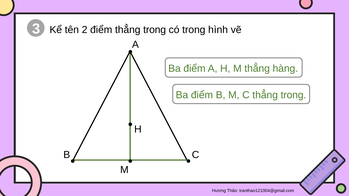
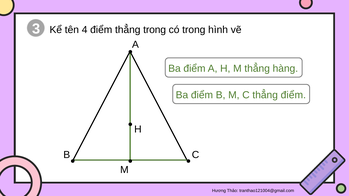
2: 2 -> 4 (85, 30)
C thẳng trong: trong -> điểm (293, 95)
